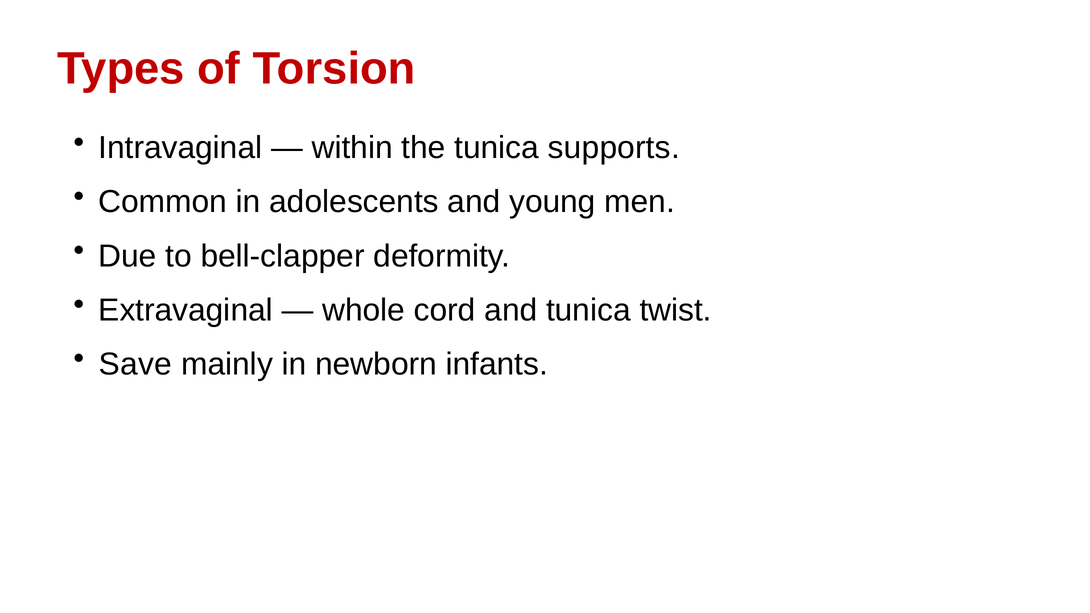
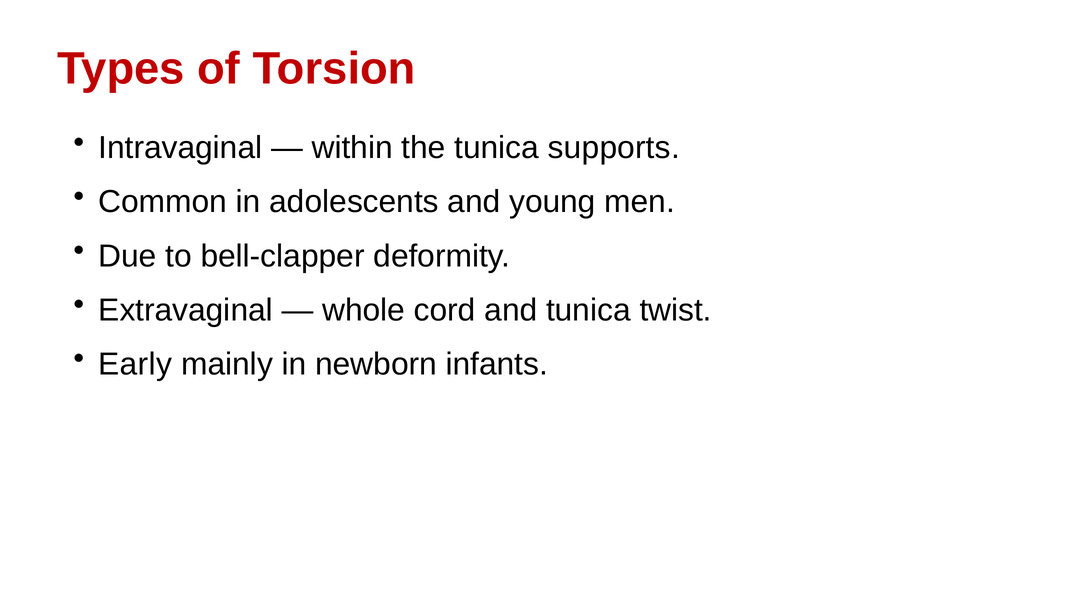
Save: Save -> Early (135, 364)
